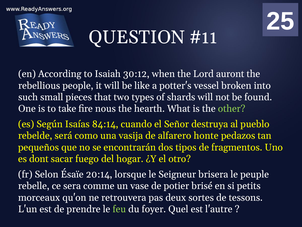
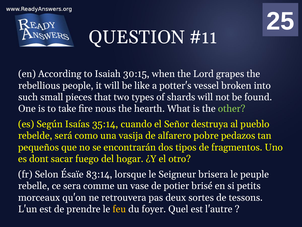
30:12: 30:12 -> 30:15 (136, 74)
auront: auront -> grapes (230, 74)
84:14: 84:14 -> 35:14 (105, 124)
honte: honte -> pobre (206, 136)
20:14: 20:14 -> 83:14 (99, 174)
feu colour: light green -> yellow (119, 209)
